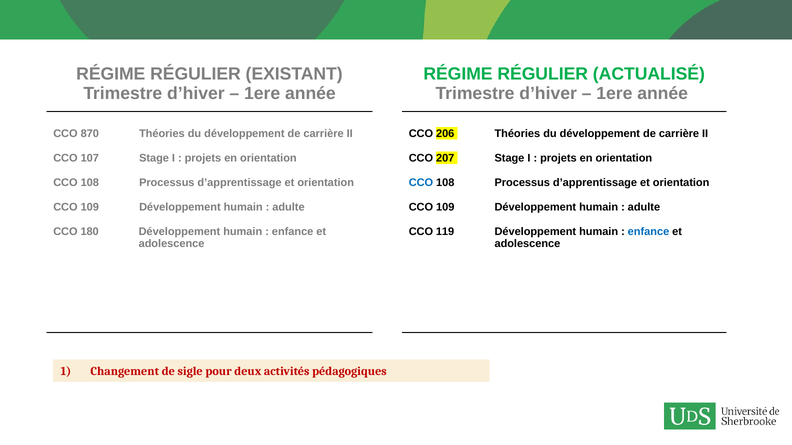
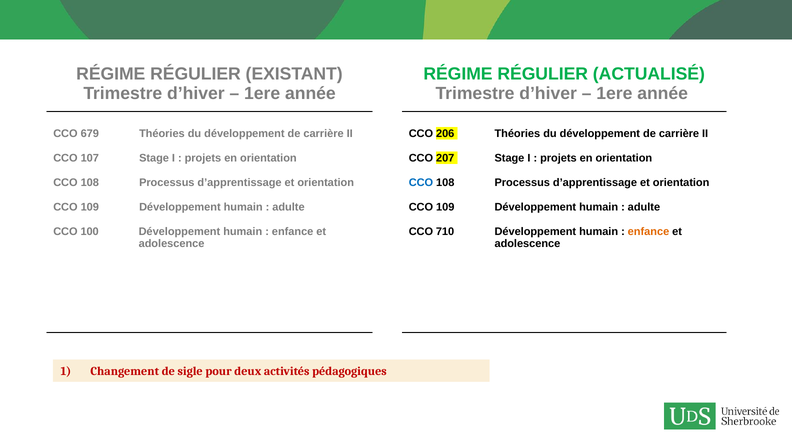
870: 870 -> 679 (90, 134)
180: 180 -> 100 (90, 232)
119: 119 -> 710 (445, 232)
enfance colour: blue -> orange (648, 232)
